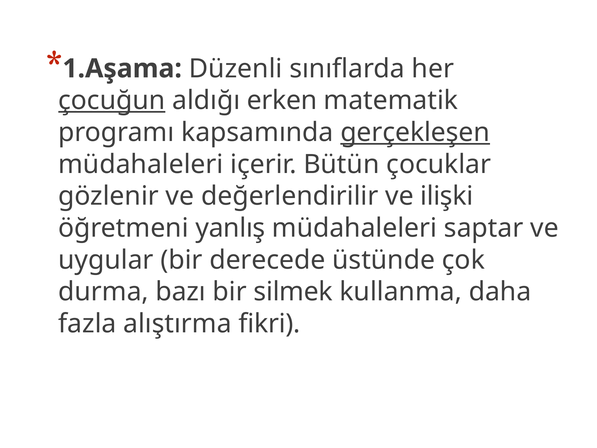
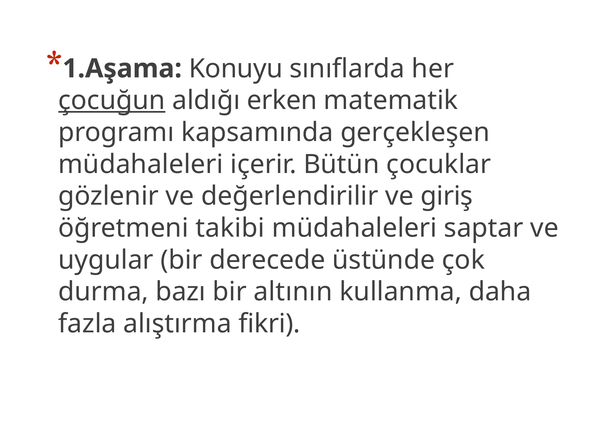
Düzenli: Düzenli -> Konuyu (236, 69)
gerçekleşen underline: present -> none (415, 132)
ilişki: ilişki -> giriş (447, 196)
yanlış: yanlış -> takibi (230, 228)
silmek: silmek -> altının (293, 292)
